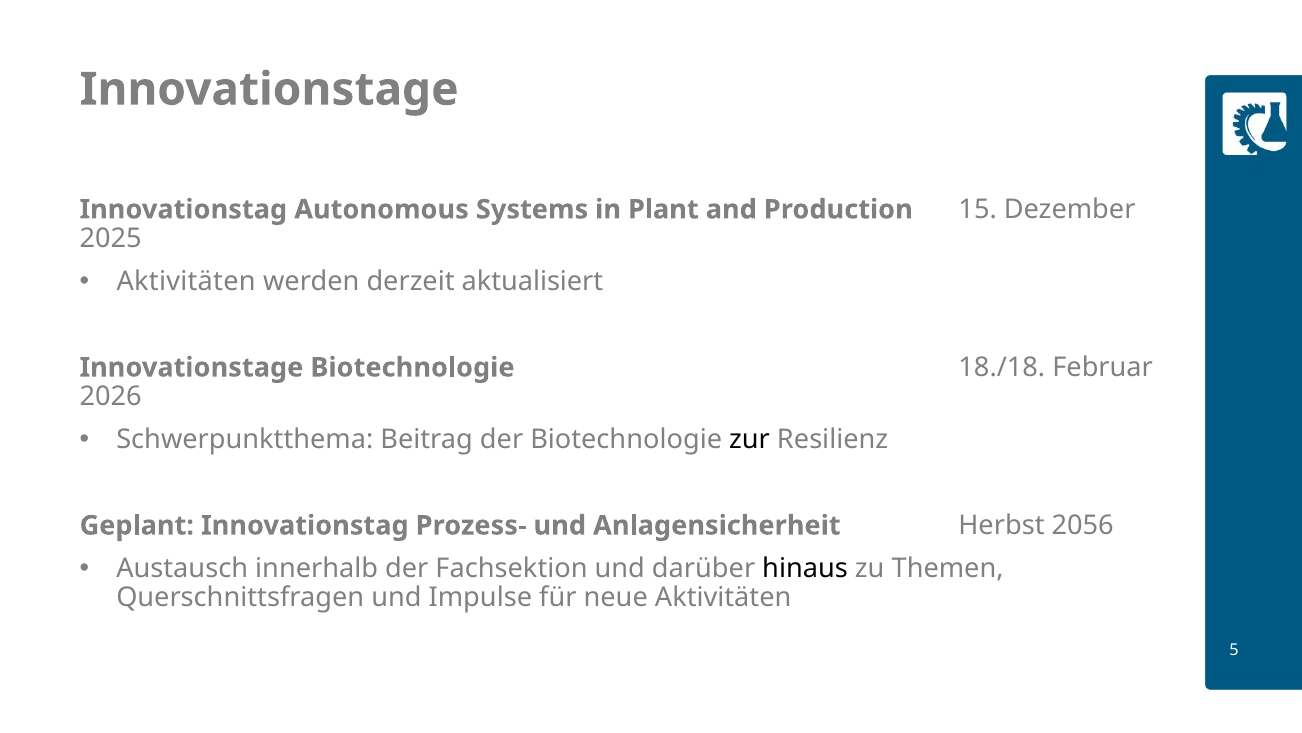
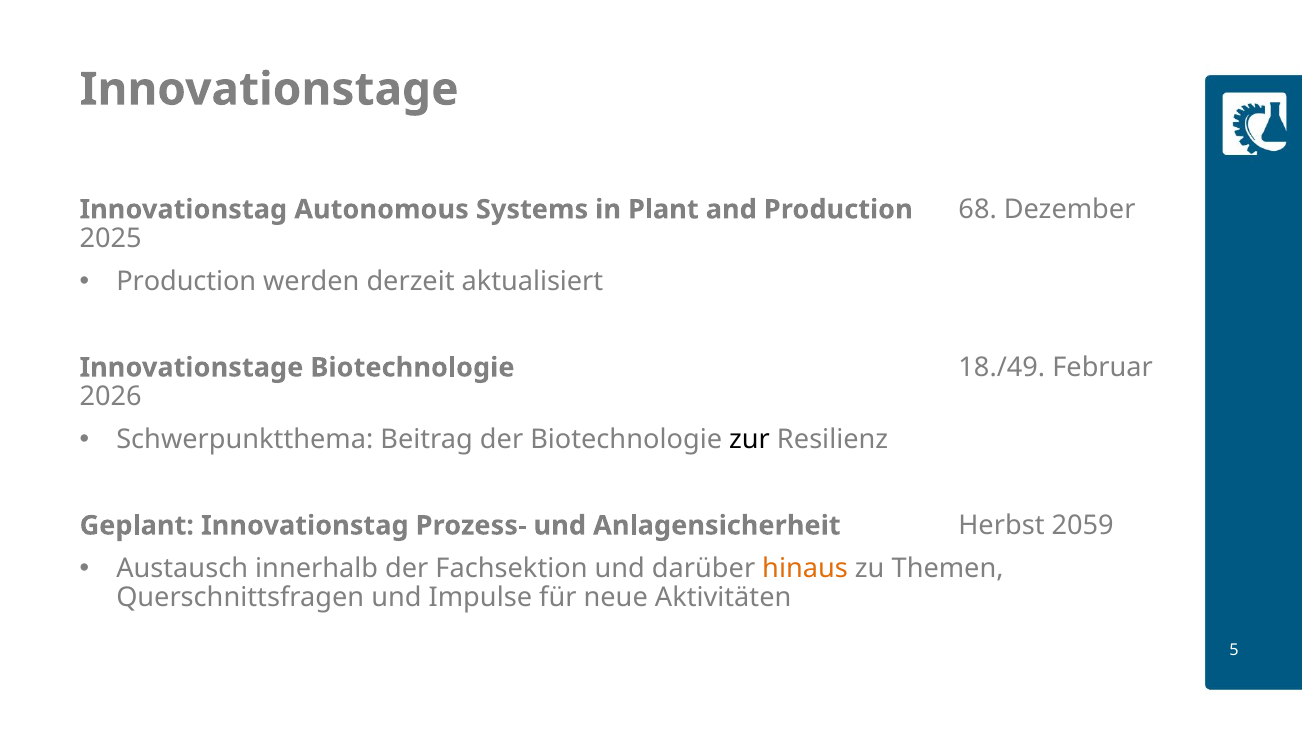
15: 15 -> 68 (978, 209)
Aktivitäten: Aktivitäten -> Production (186, 281)
18./18: 18./18 -> 18./49 (1002, 367)
2056: 2056 -> 2059 (1083, 525)
hinaus colour: black -> orange (805, 568)
